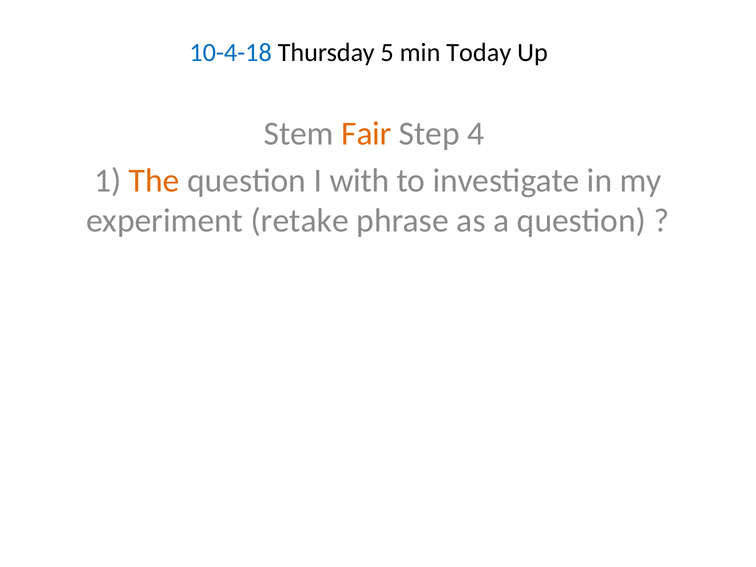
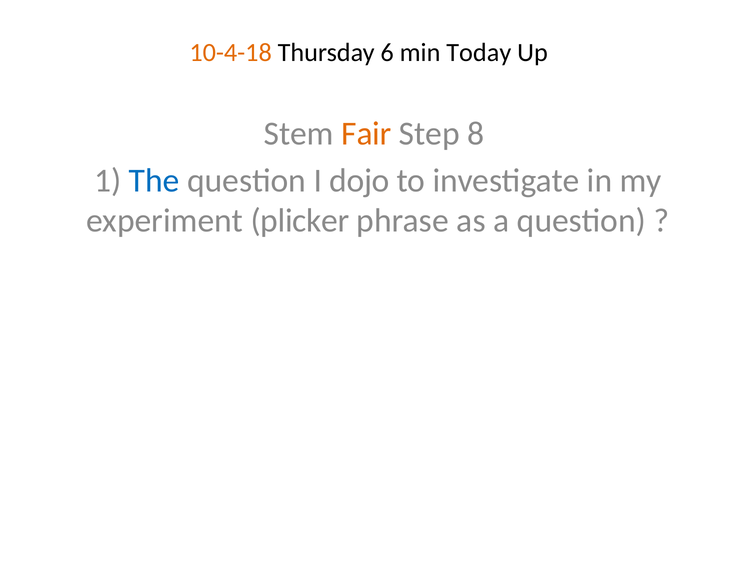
10-4-18 colour: blue -> orange (231, 53)
5: 5 -> 6 (387, 53)
4: 4 -> 8 (476, 133)
The colour: orange -> blue (154, 181)
with: with -> dojo (360, 181)
retake: retake -> plicker (300, 221)
